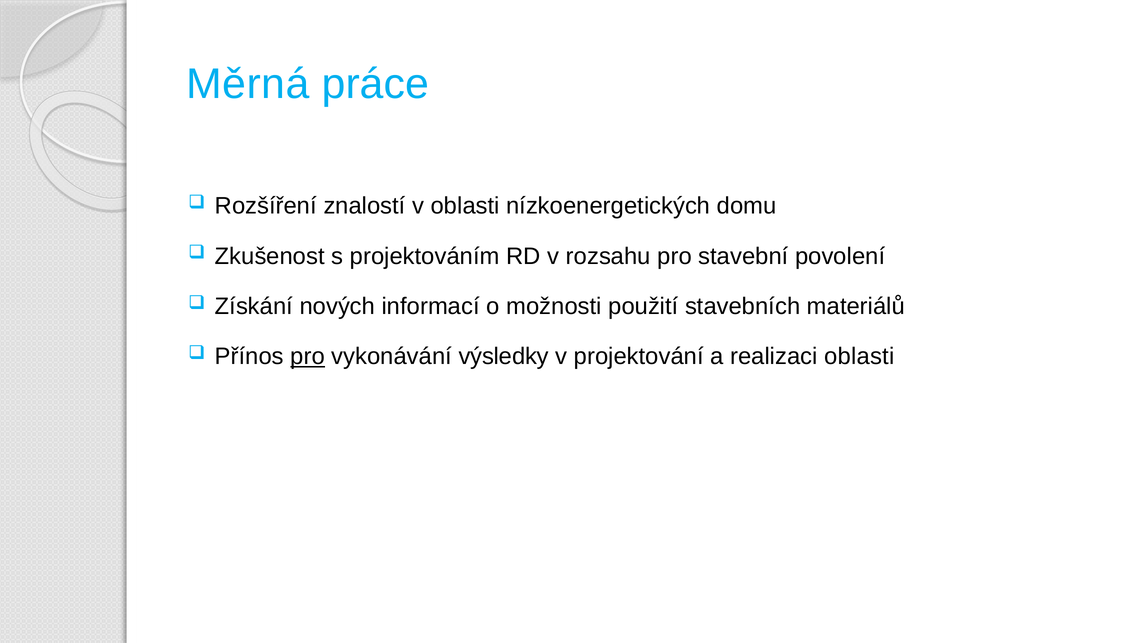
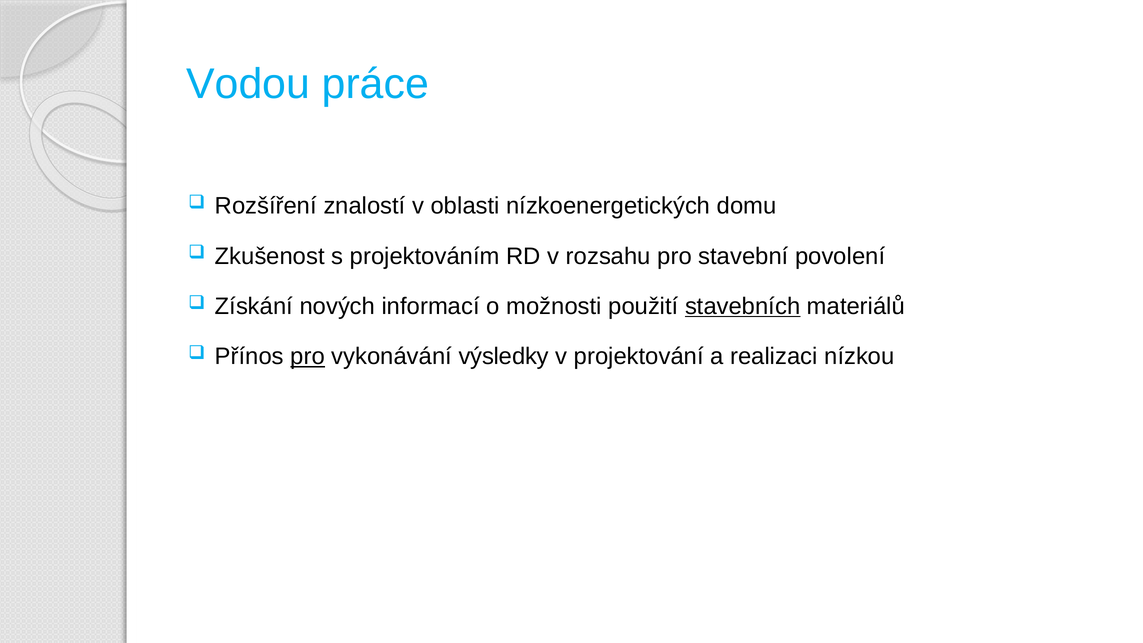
Měrná: Měrná -> Vodou (248, 84)
stavebních underline: none -> present (743, 306)
realizaci oblasti: oblasti -> nízkou (859, 356)
